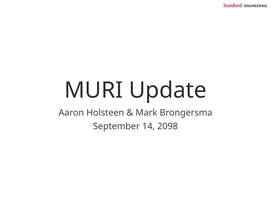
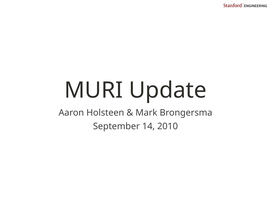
2098: 2098 -> 2010 (168, 126)
